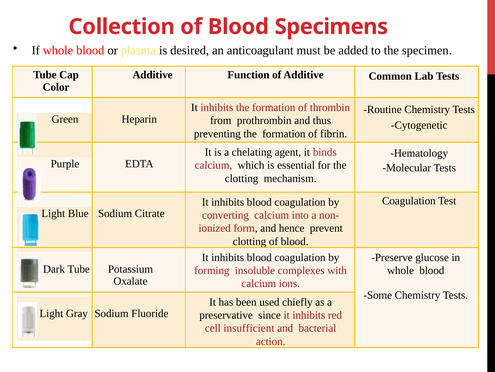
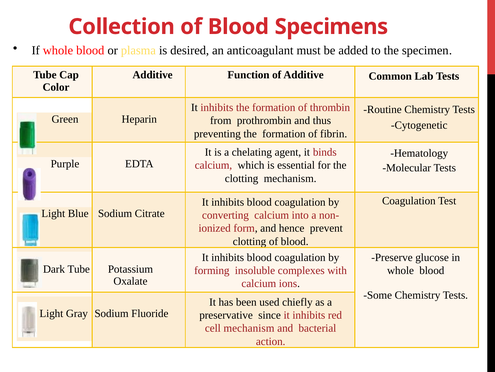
cell insufficient: insufficient -> mechanism (249, 328)
